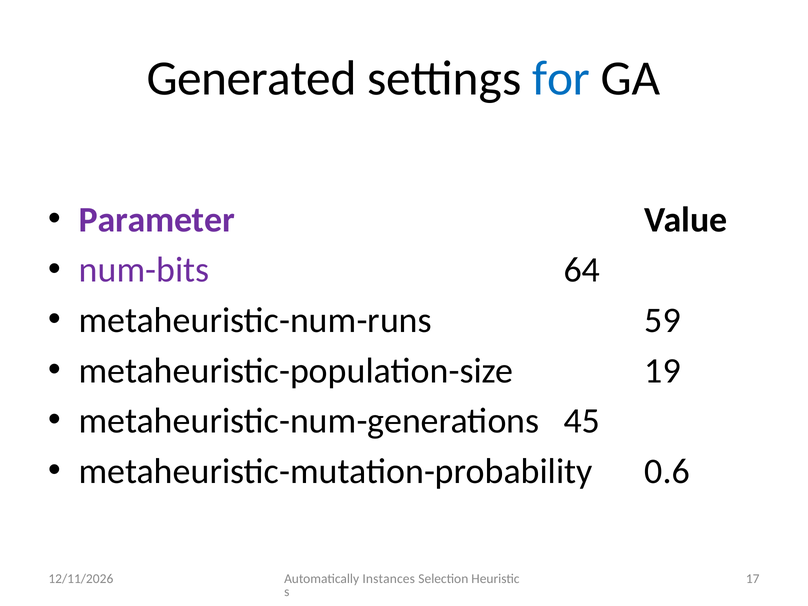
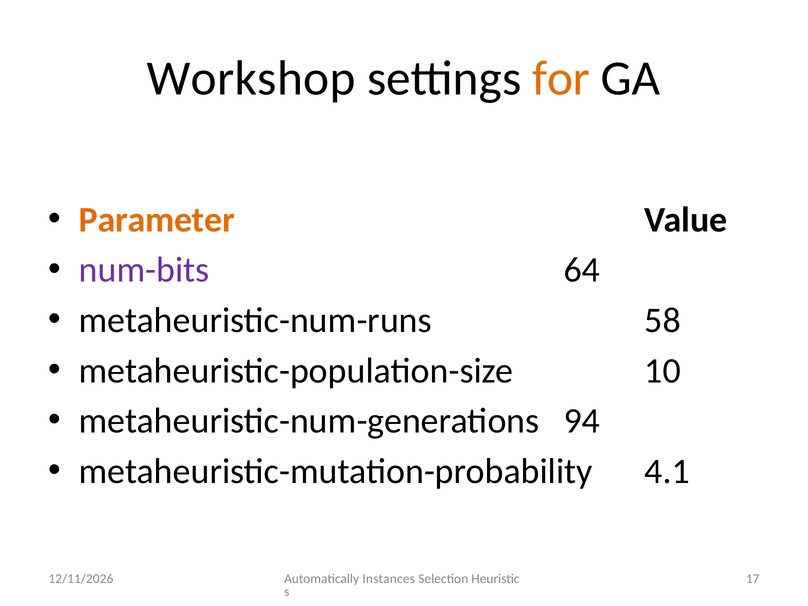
Generated: Generated -> Workshop (251, 78)
for colour: blue -> orange (561, 78)
Parameter colour: purple -> orange (157, 220)
59: 59 -> 58 (663, 320)
19: 19 -> 10 (663, 371)
45: 45 -> 94 (582, 421)
0.6: 0.6 -> 4.1 (667, 471)
